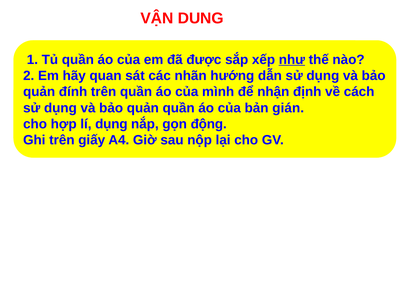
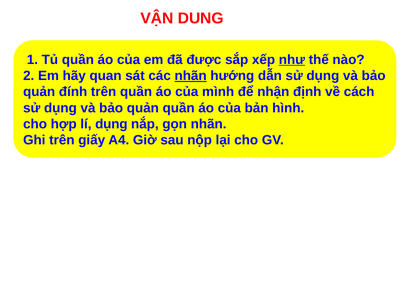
nhãn underline: none -> present (191, 76)
gián: gián -> hình (288, 108)
gọn động: động -> nhãn (209, 124)
